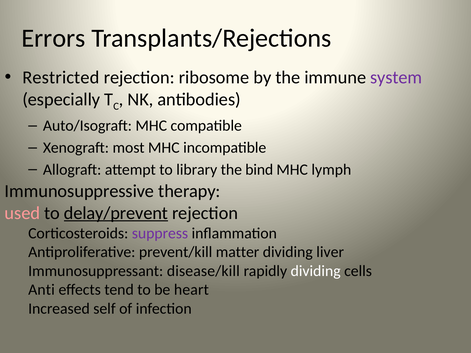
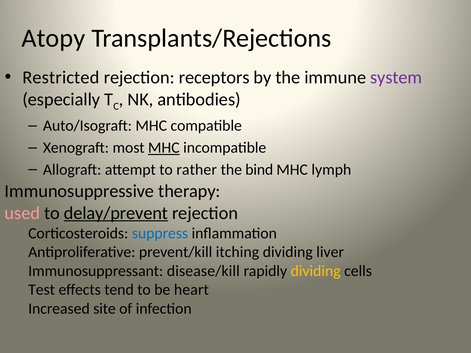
Errors: Errors -> Atopy (53, 38)
ribosome: ribosome -> receptors (214, 77)
MHC underline: none -> present (164, 148)
library: library -> rather (197, 170)
suppress colour: purple -> blue (160, 233)
matter: matter -> itching (237, 252)
dividing colour: white -> yellow (316, 271)
Anti: Anti -> Test (42, 290)
self: self -> site (105, 309)
